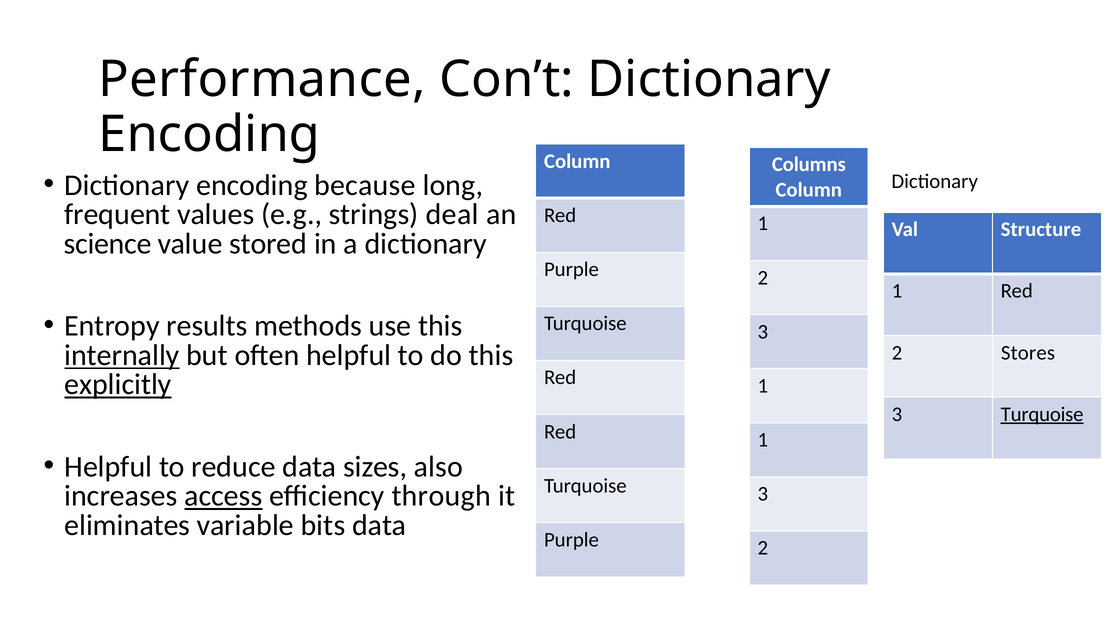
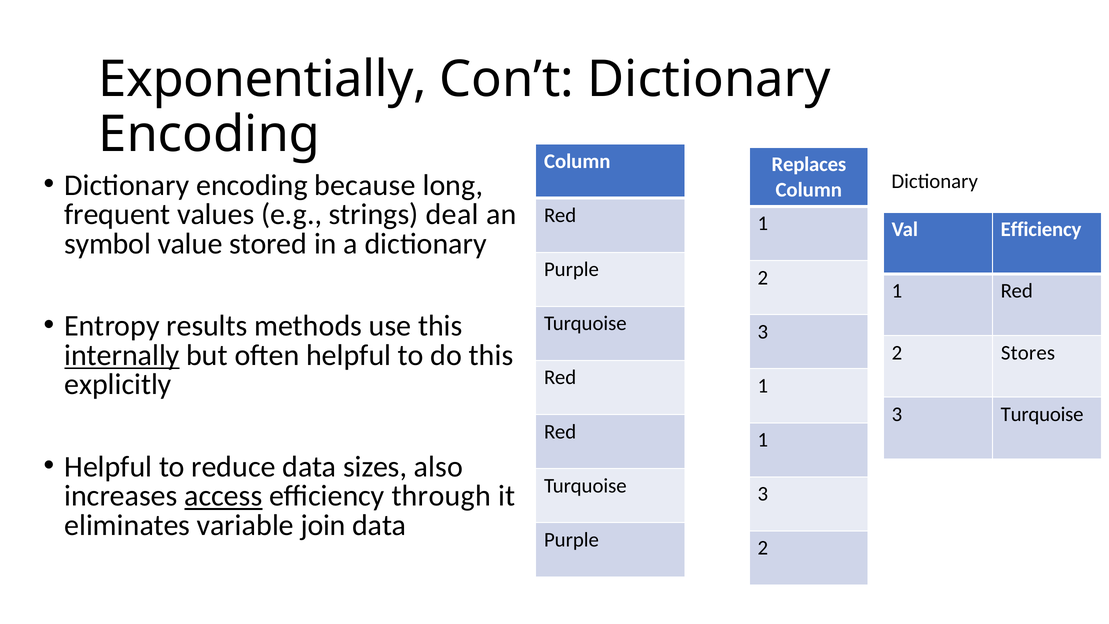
Performance: Performance -> Exponentially (263, 80)
Columns: Columns -> Replaces (809, 164)
Val Structure: Structure -> Efficiency (1041, 229)
science: science -> symbol (108, 244)
explicitly underline: present -> none (118, 384)
Turquoise underline: present -> none (1042, 414)
bits: bits -> join (323, 525)
